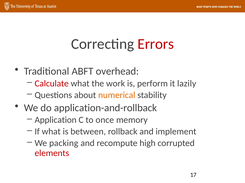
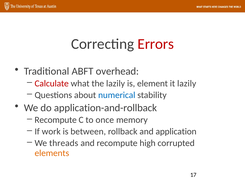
the work: work -> lazily (116, 84)
perform: perform -> element (153, 84)
numerical colour: orange -> blue (117, 95)
Application: Application -> Recompute (56, 120)
If what: what -> work (51, 132)
implement: implement -> application (176, 132)
packing: packing -> threads (64, 144)
elements colour: red -> orange (52, 154)
